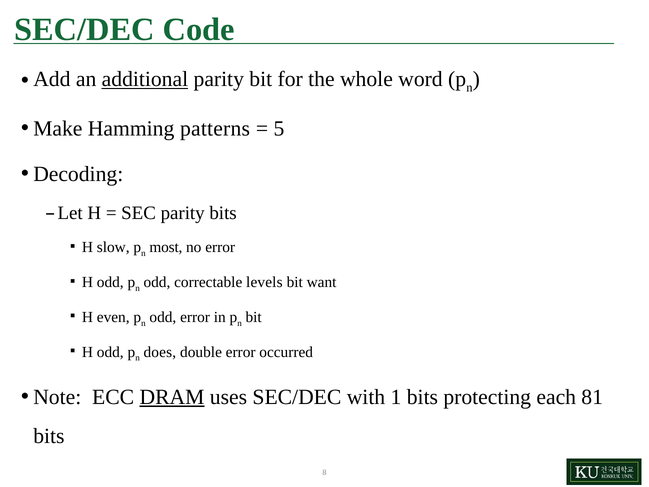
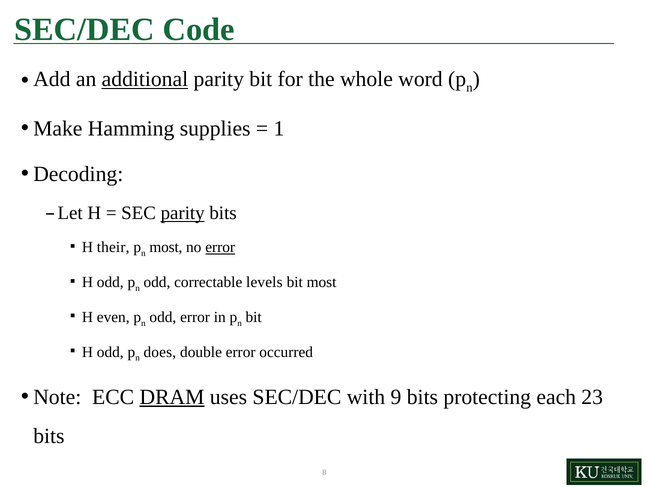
patterns: patterns -> supplies (215, 129)
5: 5 -> 1 (279, 129)
parity underline: none -> present (183, 213)
slow: slow -> their (113, 247)
error underline: none -> present (220, 247)
bit want: want -> most (322, 282)
1: 1 -> 9 (396, 397)
81: 81 -> 23 (592, 397)
